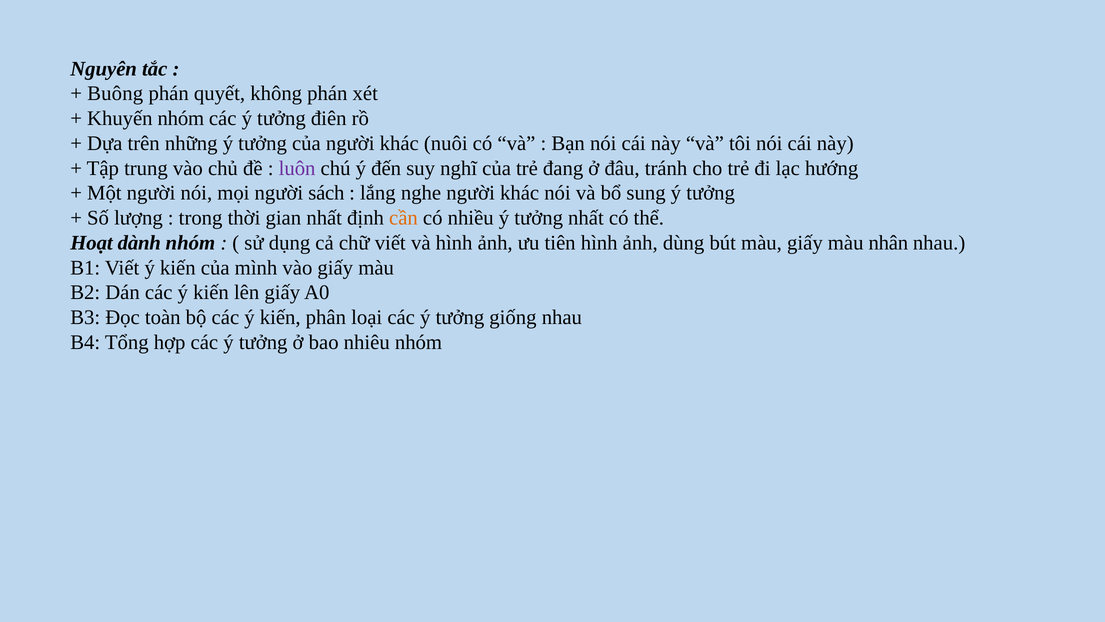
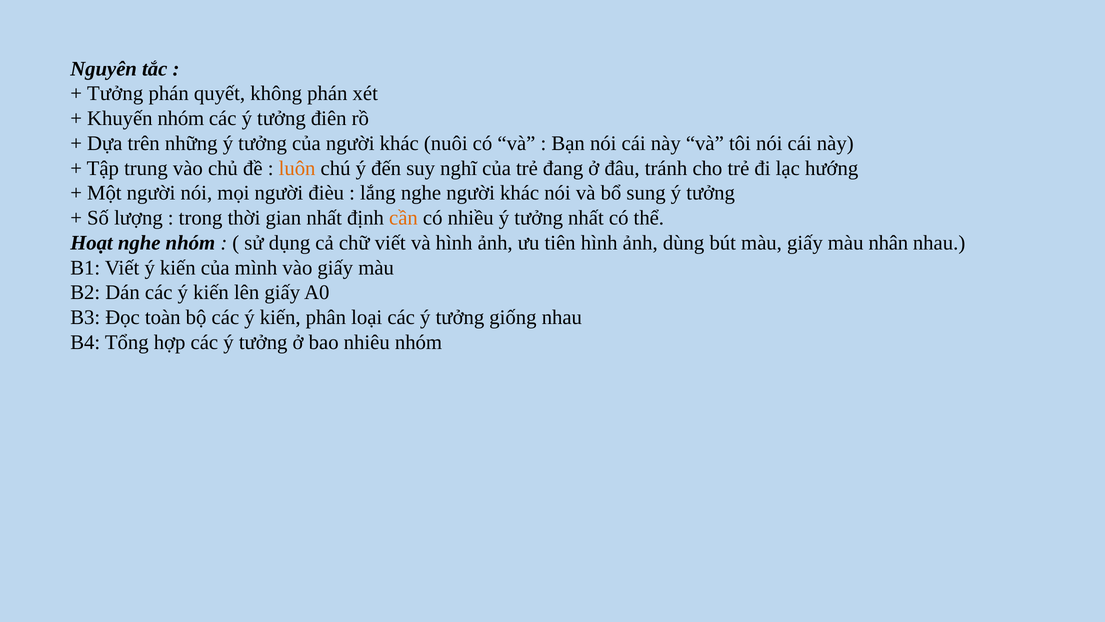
Buông: Buông -> Tưởng (115, 93)
luôn colour: purple -> orange (297, 168)
sách: sách -> đièu (326, 193)
Hoạt dành: dành -> nghe (139, 243)
